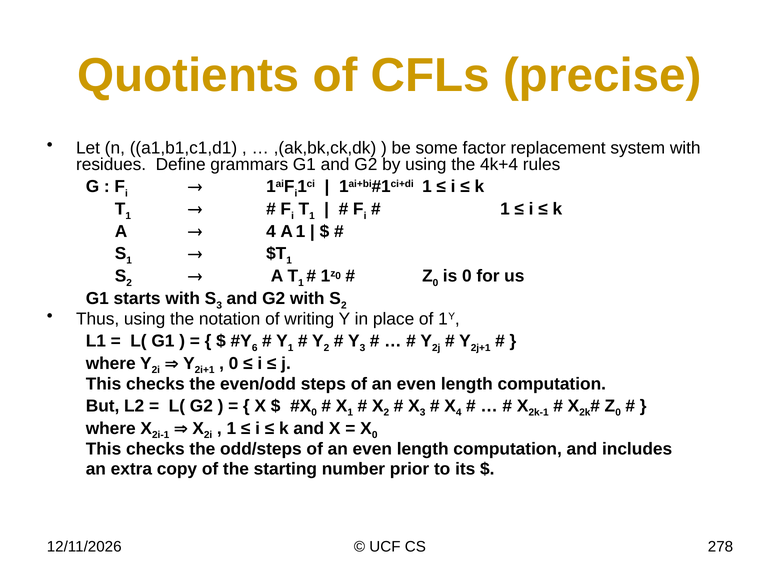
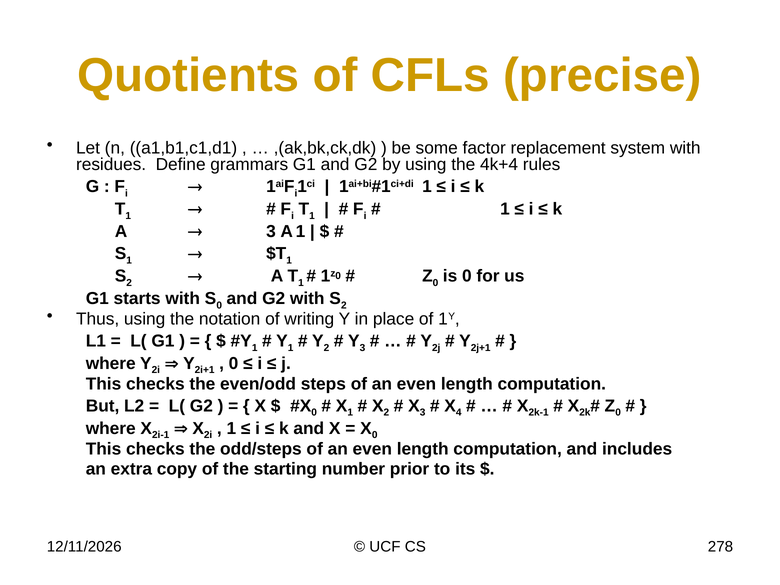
4: 4 -> 3 (271, 231)
3: 3 -> 0 (219, 305)
6: 6 -> 1 (255, 348)
